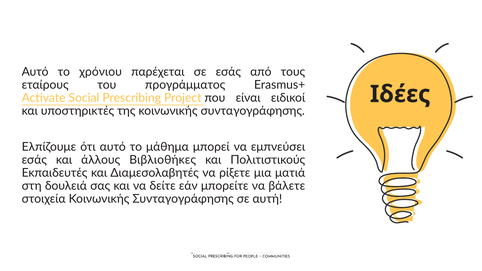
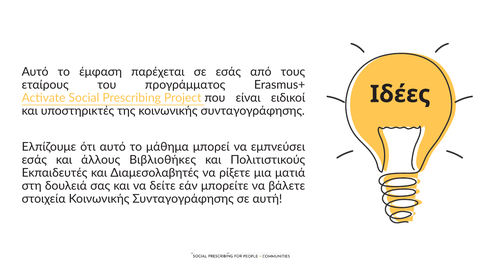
χρόνιου: χρόνιου -> έμφαση (101, 72)
